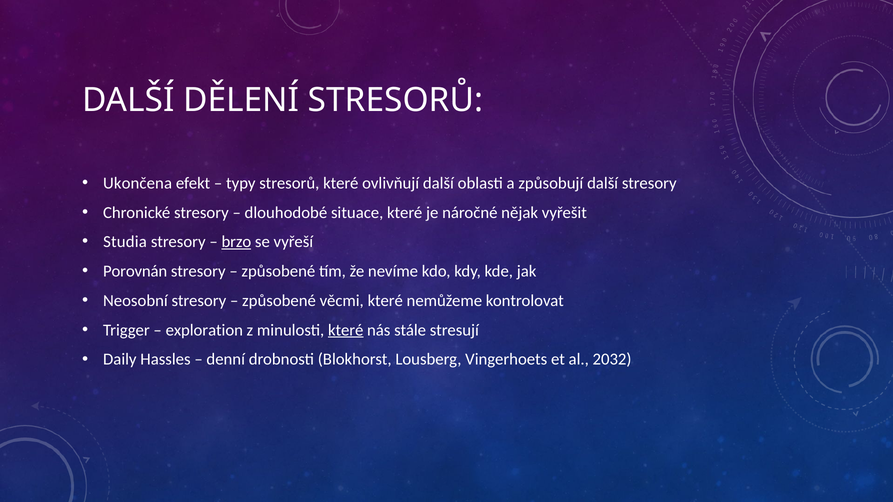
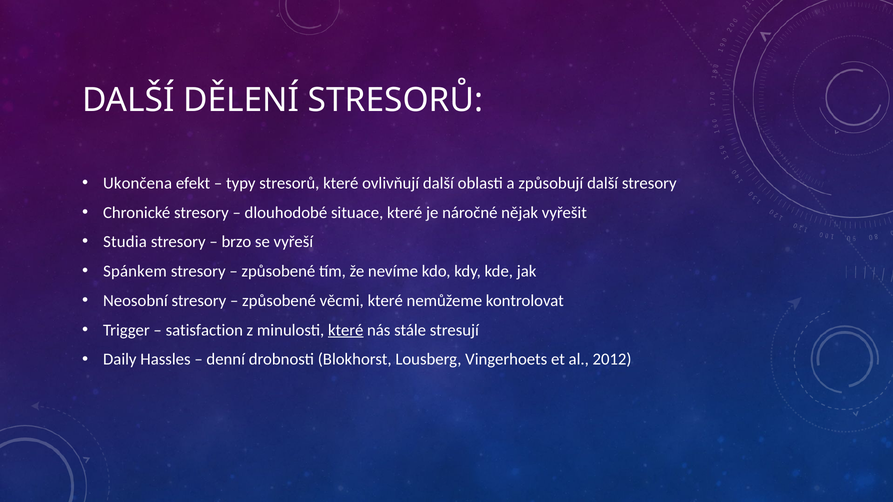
brzo underline: present -> none (236, 242)
Porovnán: Porovnán -> Spánkem (135, 271)
exploration: exploration -> satisfaction (204, 330)
2032: 2032 -> 2012 (612, 360)
